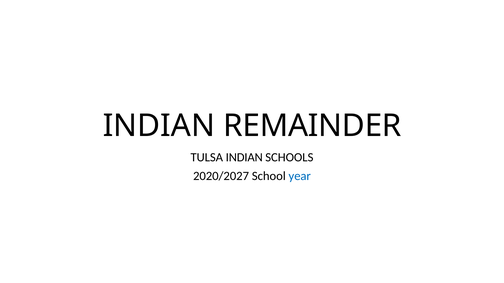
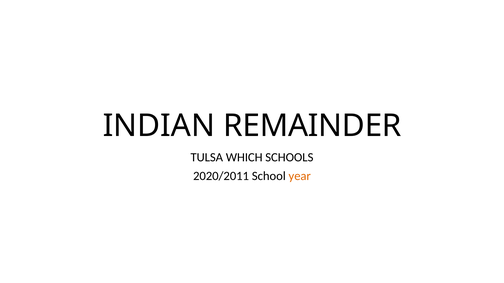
TULSA INDIAN: INDIAN -> WHICH (244, 158)
2020/2027: 2020/2027 -> 2020/2011 (221, 176)
year colour: blue -> orange (300, 176)
